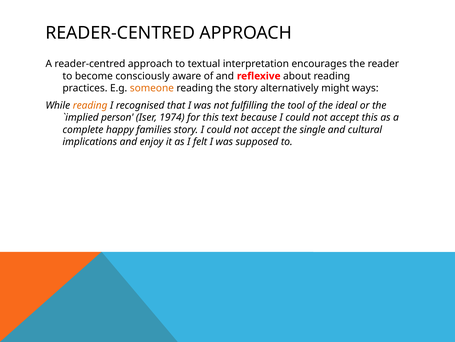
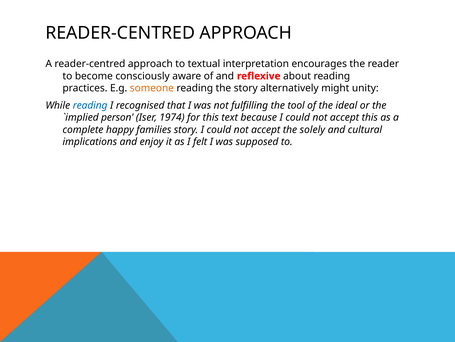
ways: ways -> unity (365, 88)
reading colour: orange -> blue (90, 105)
single: single -> solely (312, 129)
